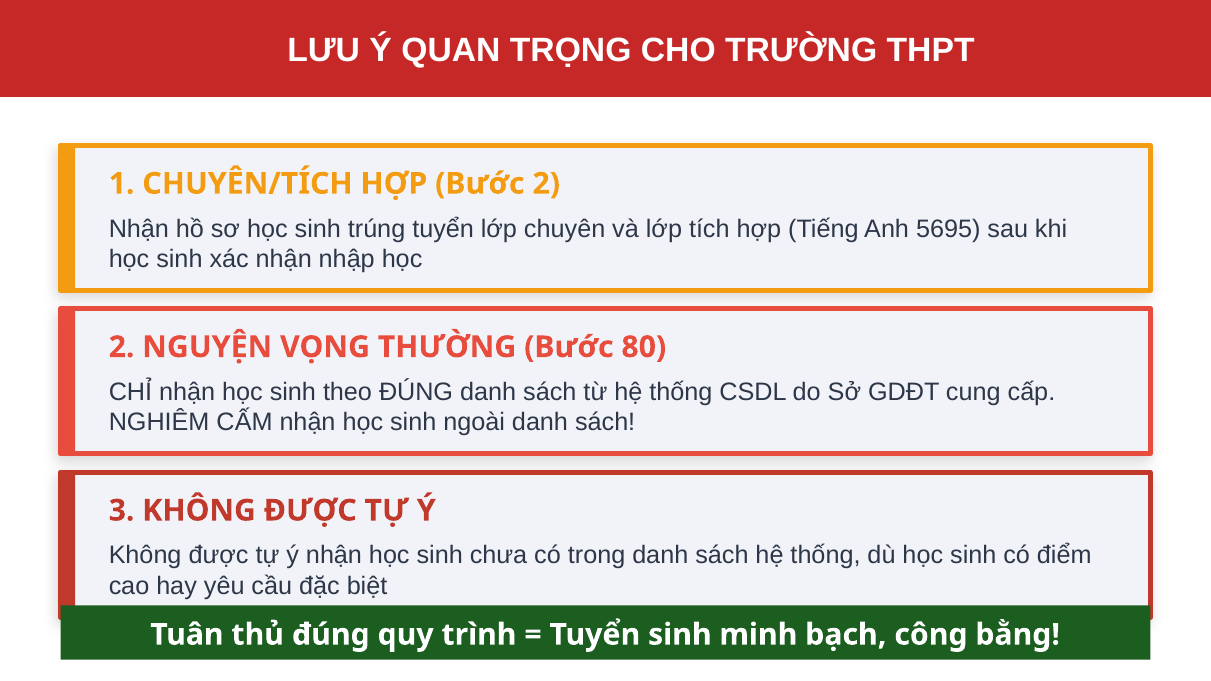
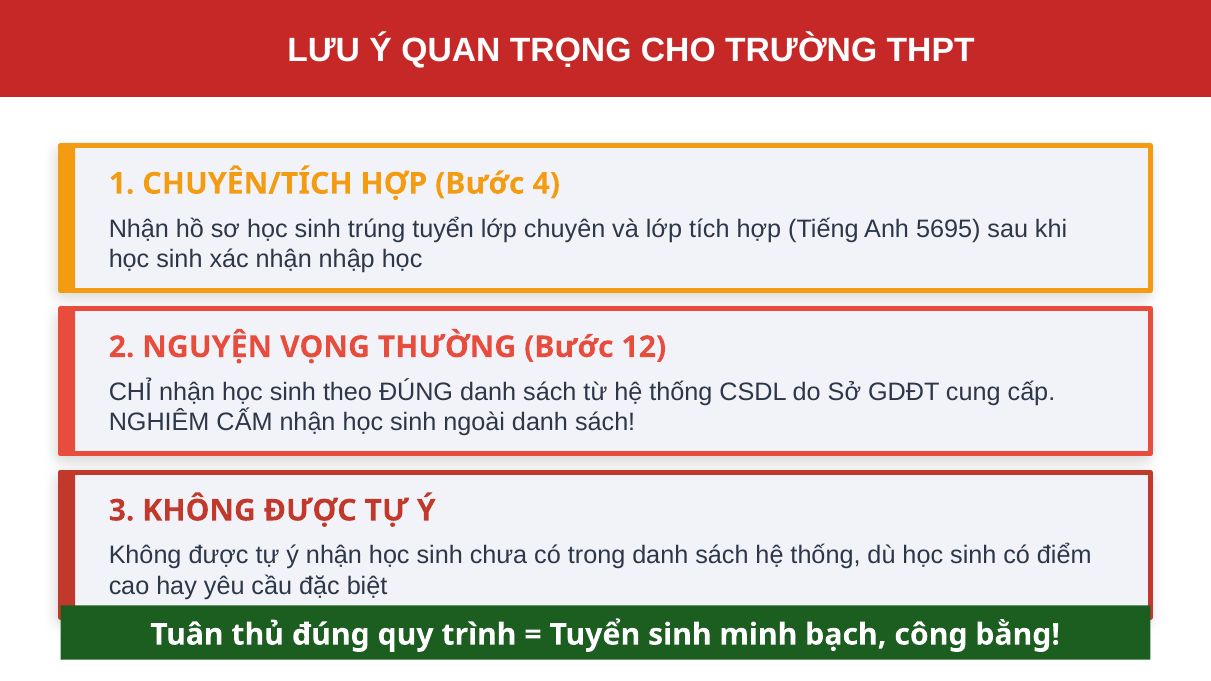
Bước 2: 2 -> 4 (546, 184)
80: 80 -> 12 (644, 347)
